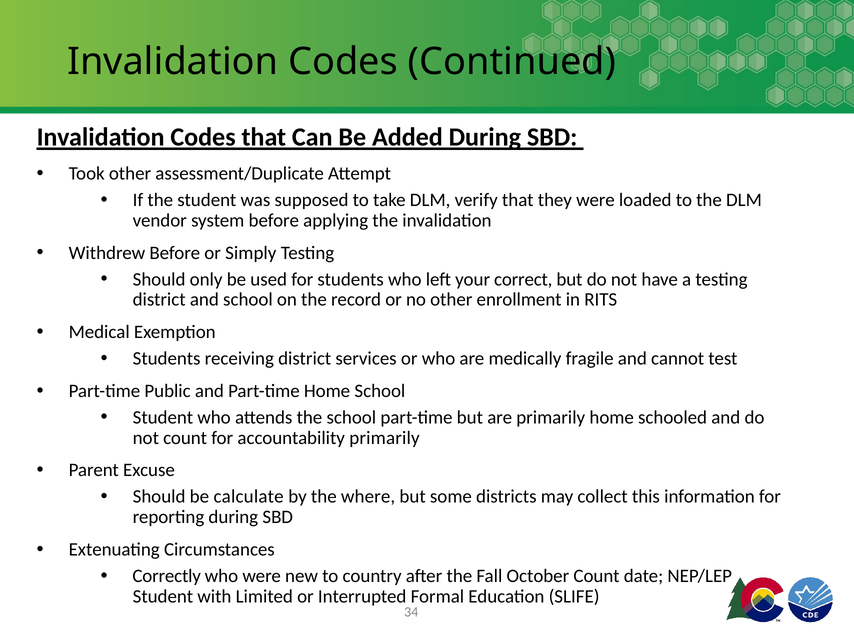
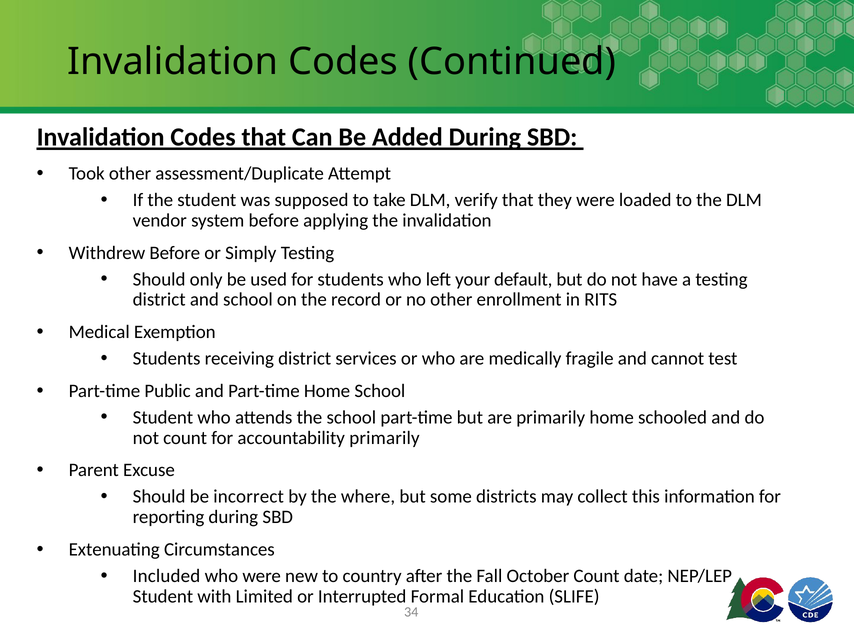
correct: correct -> default (523, 279)
calculate: calculate -> incorrect (249, 496)
Correctly: Correctly -> Included (167, 575)
